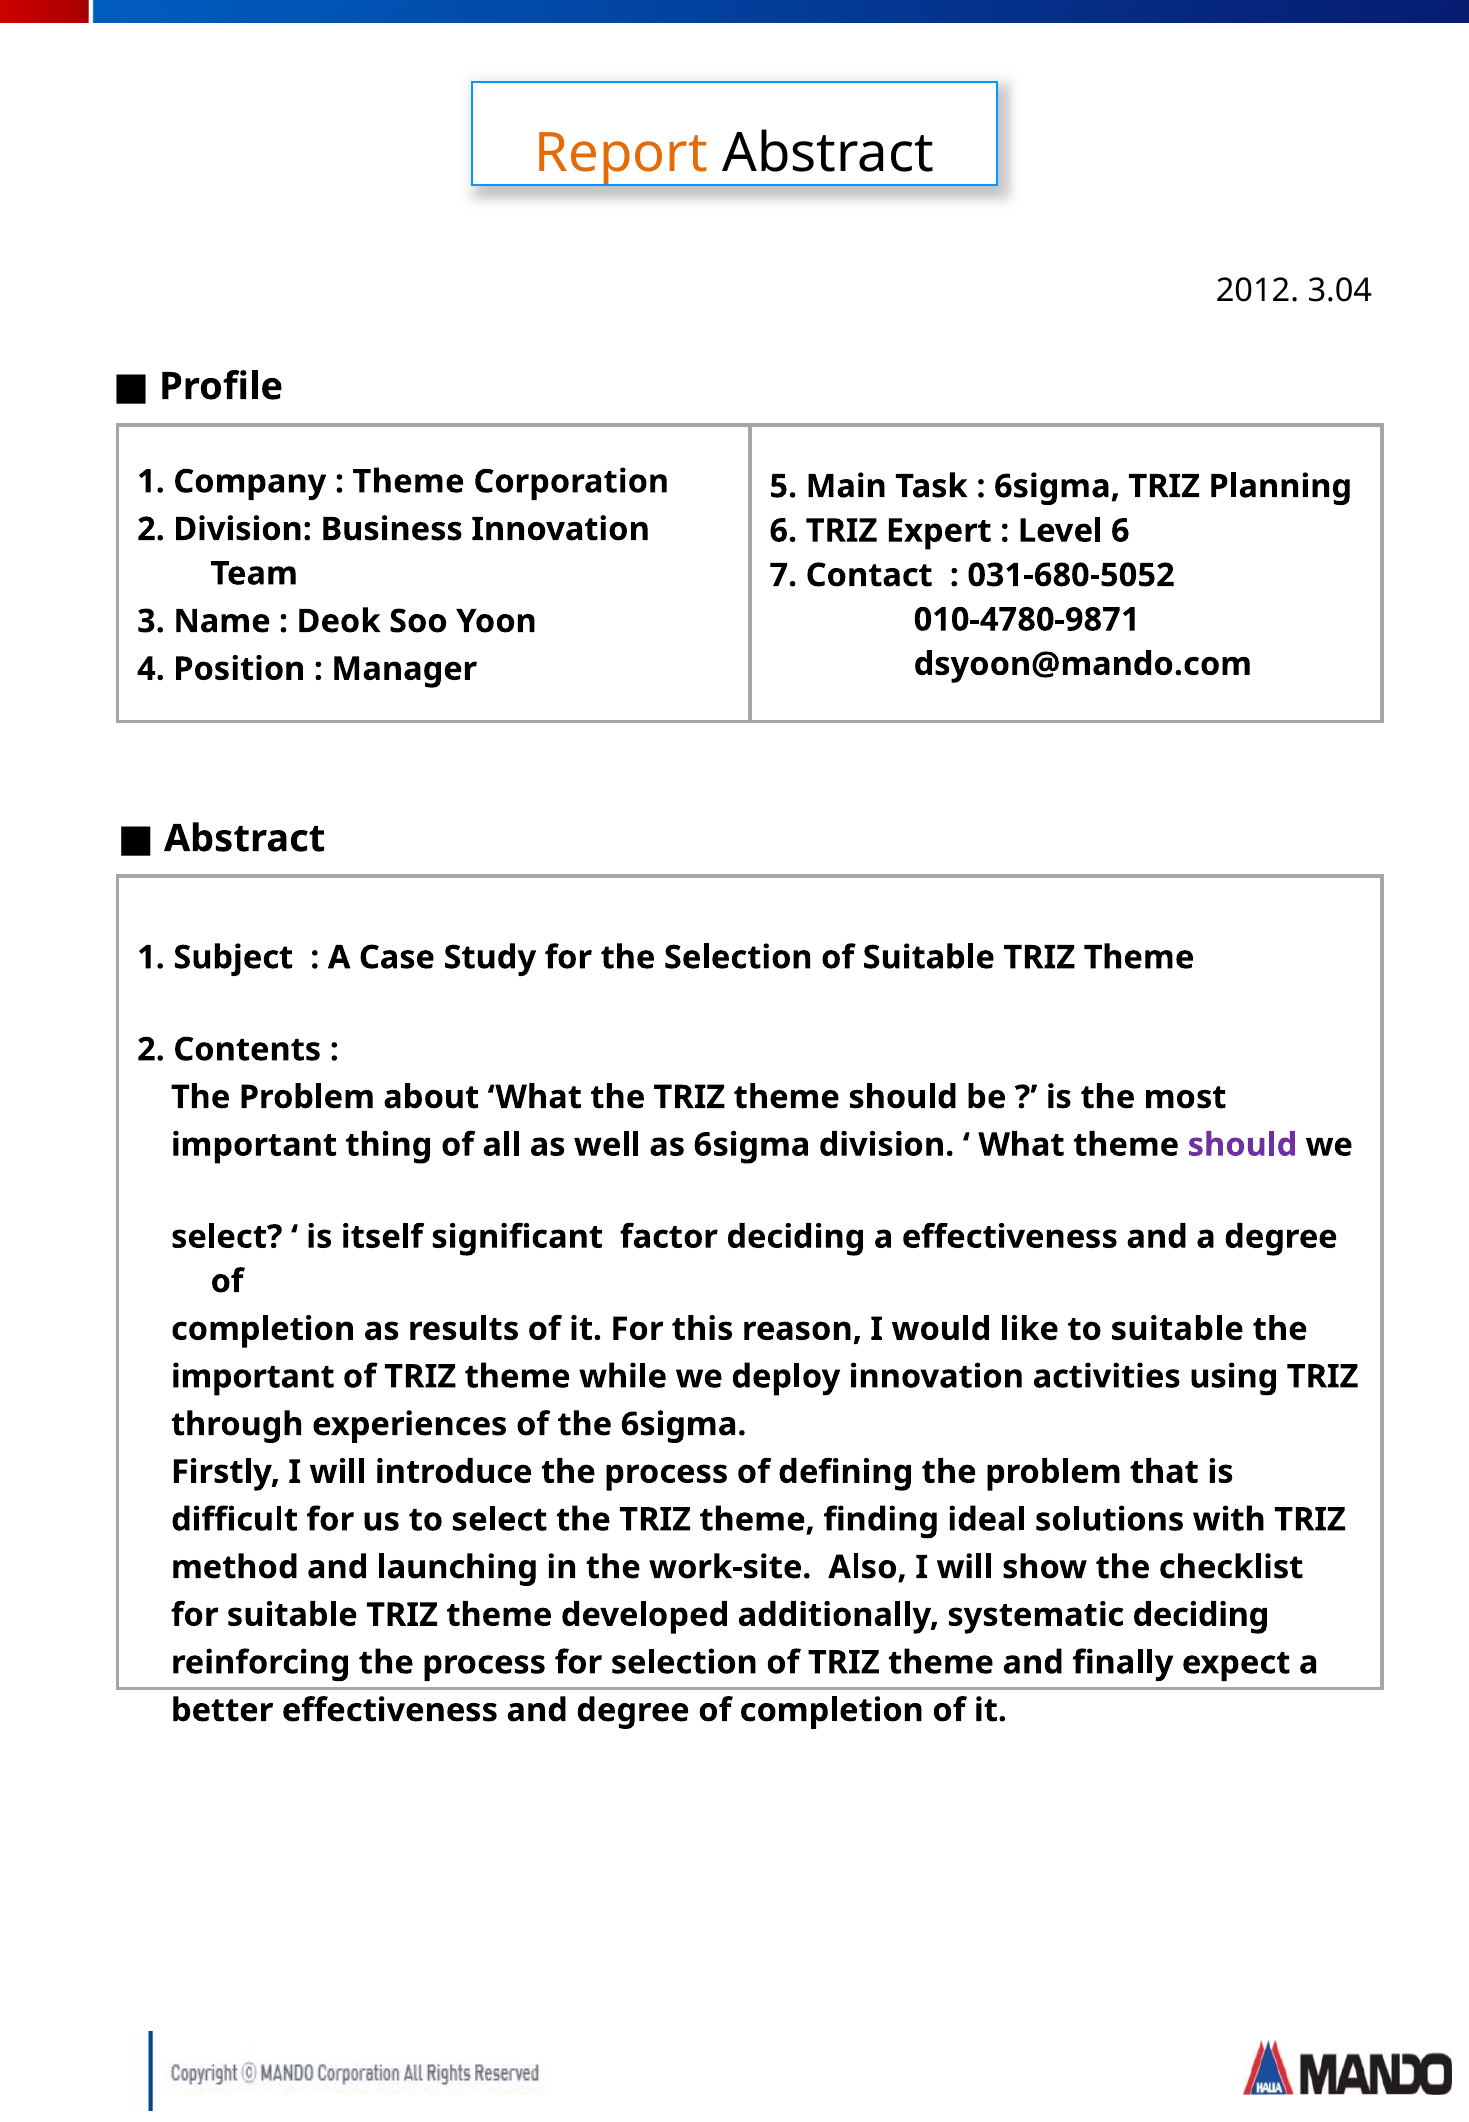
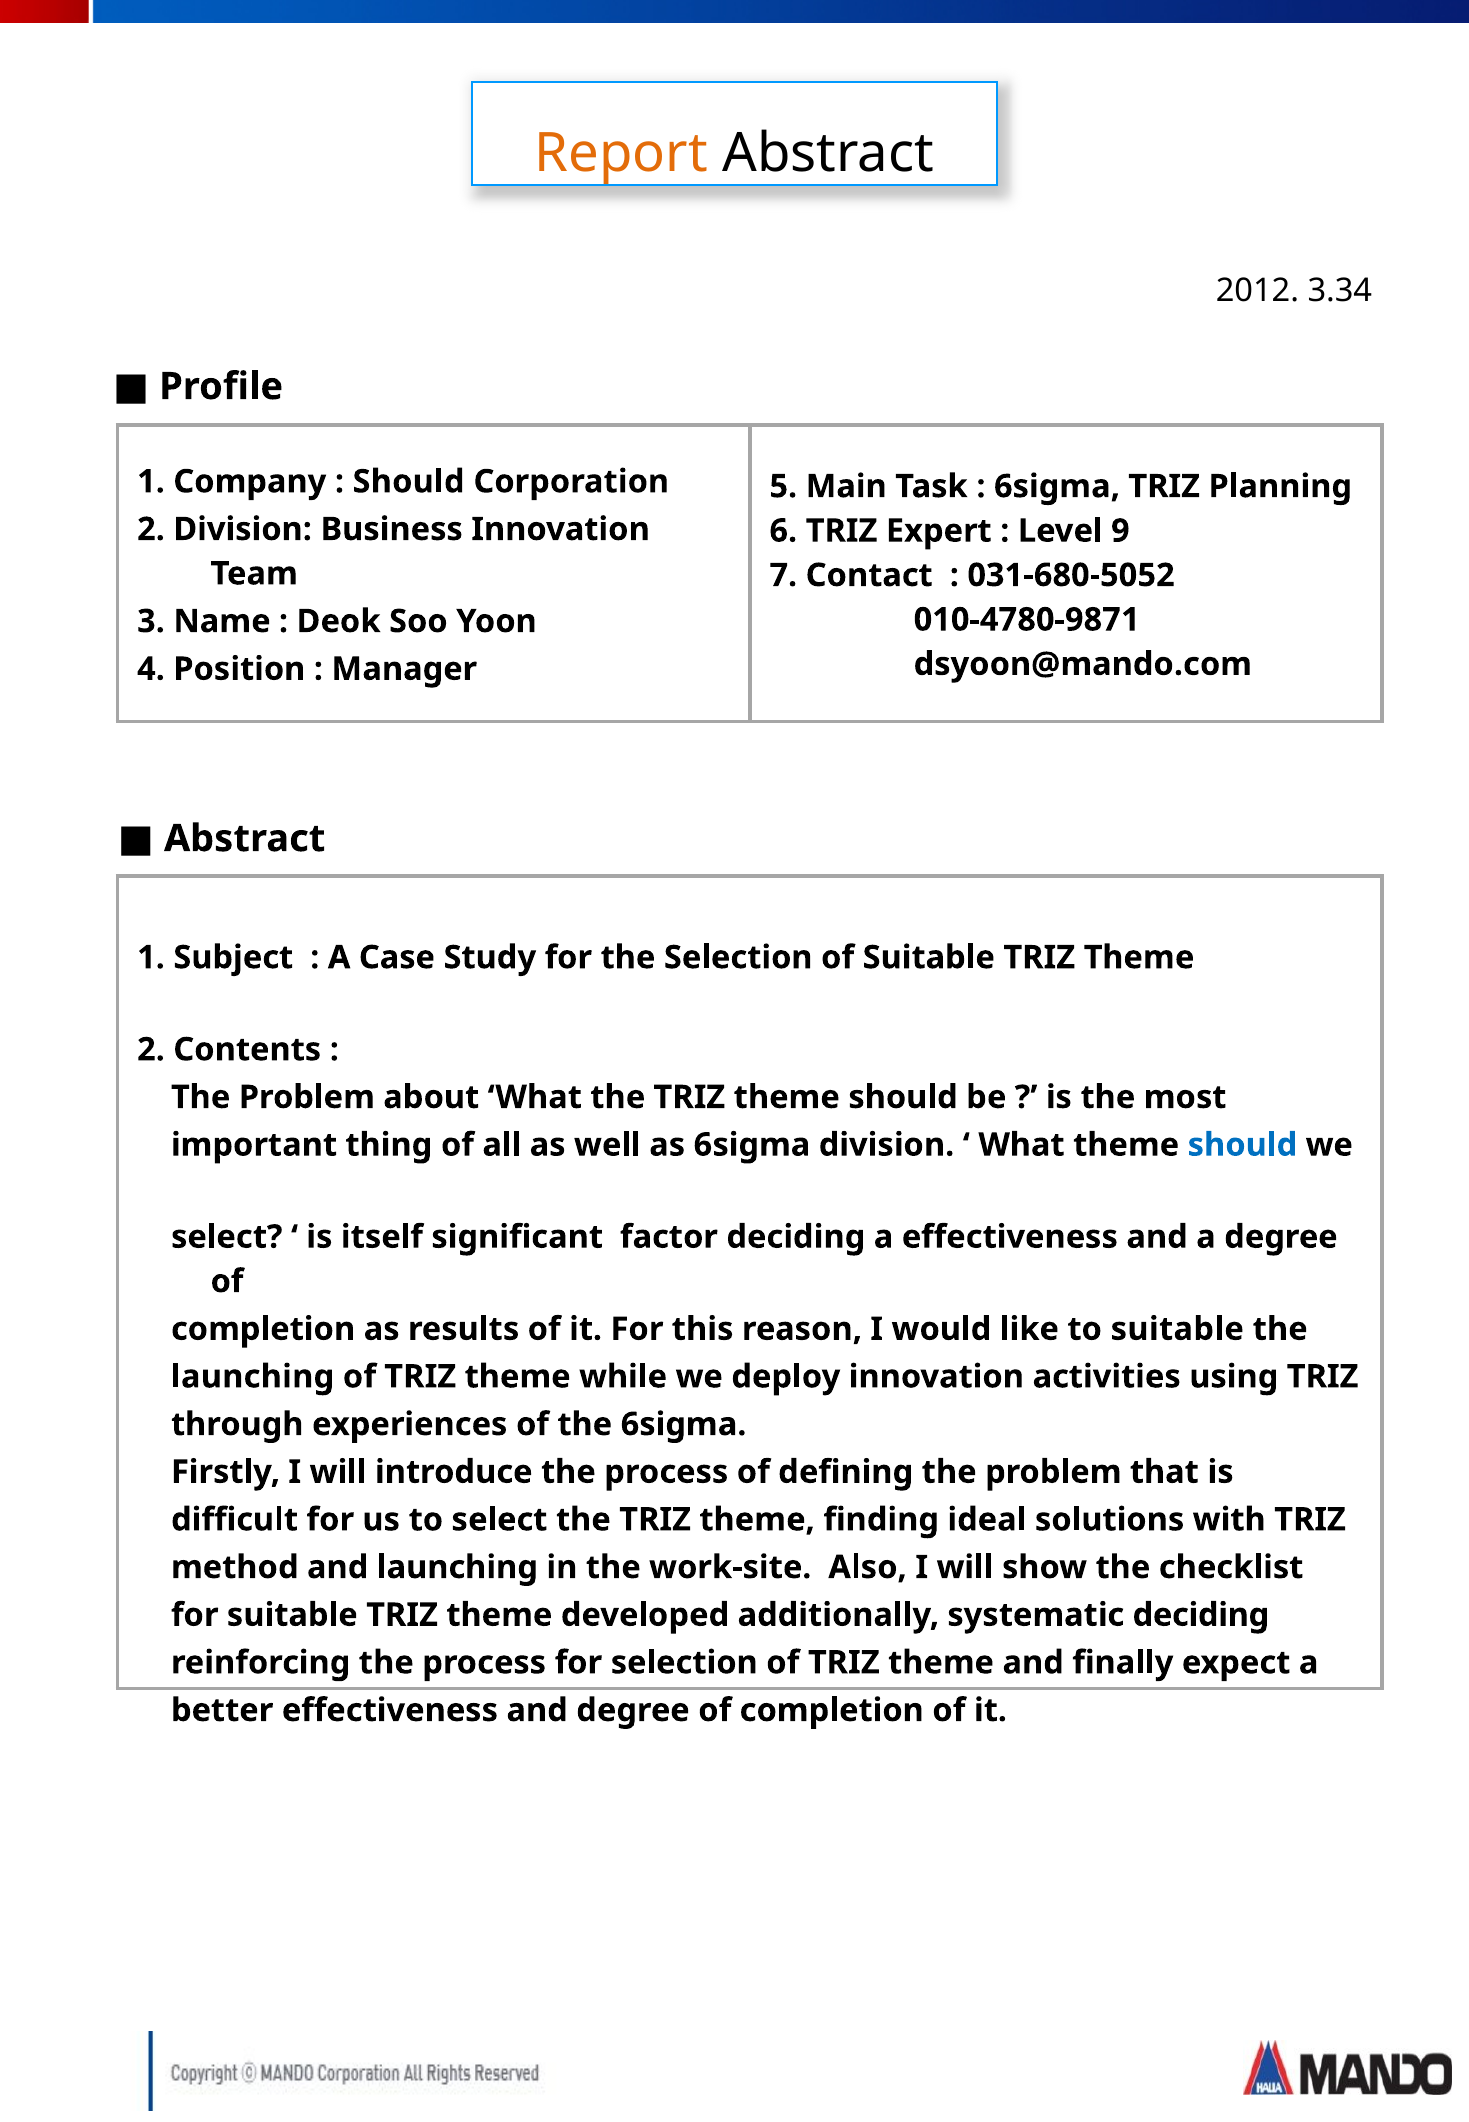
3.04: 3.04 -> 3.34 (1340, 290)
Theme: Theme -> Should (409, 482)
Level 6: 6 -> 9 (1120, 531)
should colour: purple -> blue (1242, 1145)
important: important -> launching (253, 1377)
